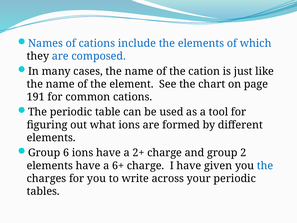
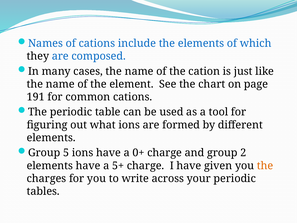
6: 6 -> 5 (66, 153)
2+: 2+ -> 0+ (138, 153)
6+: 6+ -> 5+ (118, 165)
the colour: blue -> orange (265, 165)
